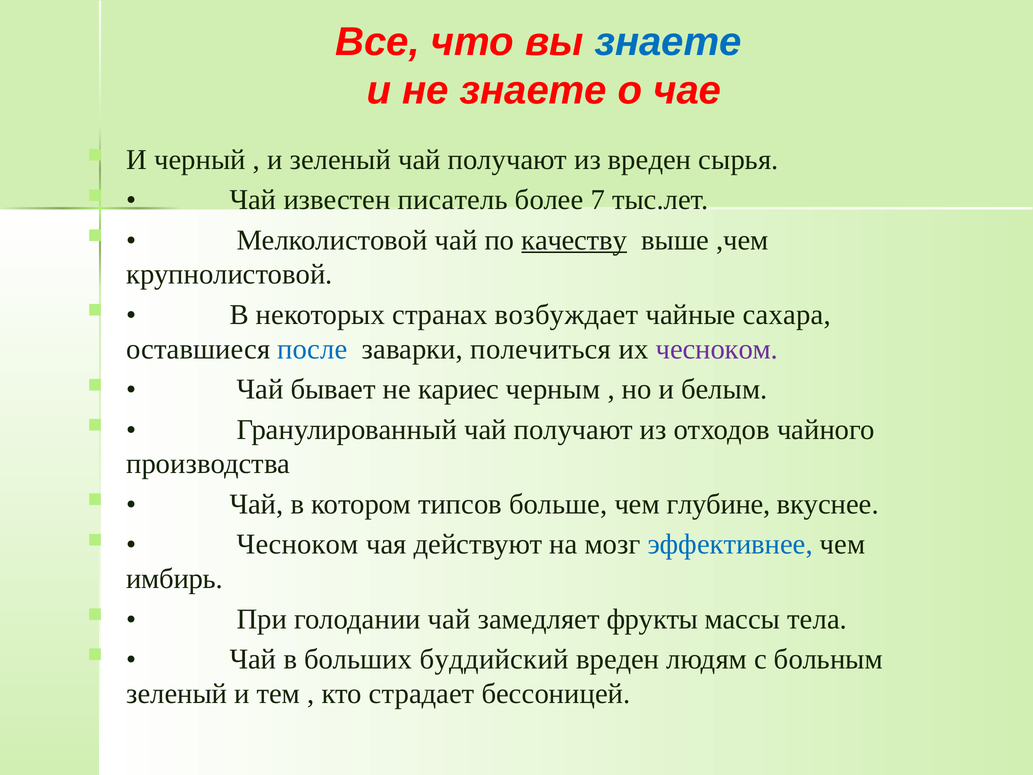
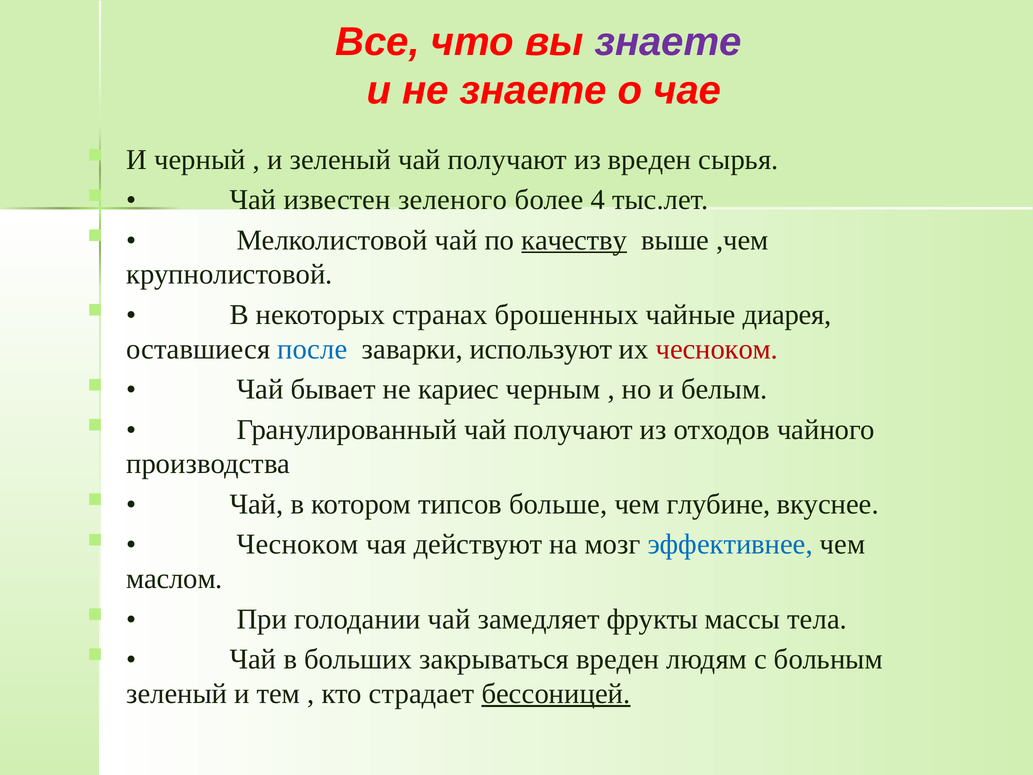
знаете colour: blue -> purple (668, 42)
писатель: писатель -> зеленого (453, 200)
7: 7 -> 4 (598, 200)
возбуждает: возбуждает -> брошенных (567, 315)
сахара: сахара -> диарея (787, 315)
полечиться: полечиться -> используют (541, 349)
чесноком colour: purple -> red (717, 349)
имбирь: имбирь -> маслом (174, 579)
буддийский: буддийский -> закрываться (494, 659)
бессоницей underline: none -> present (556, 693)
